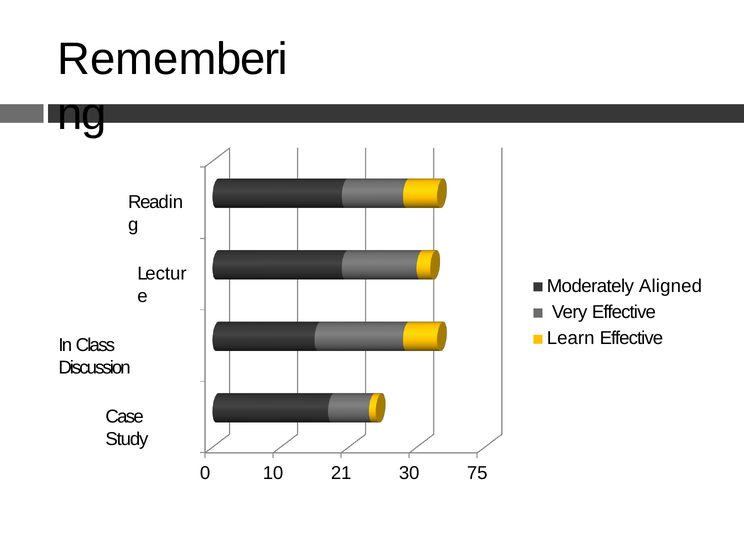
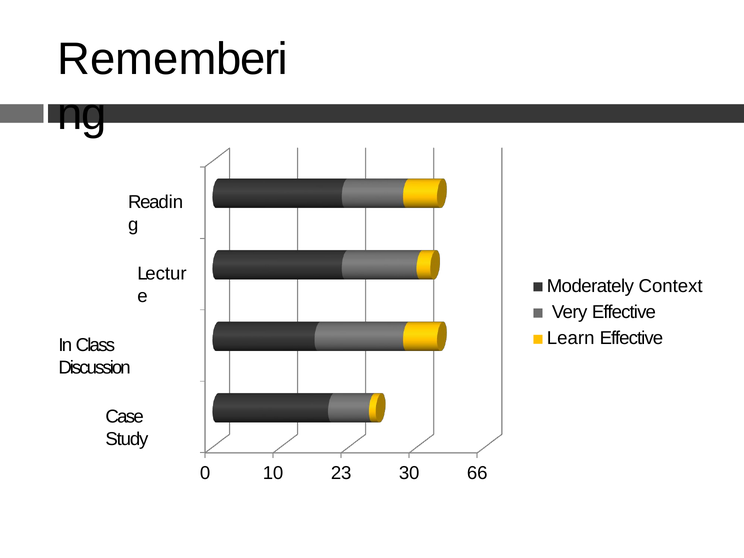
Aligned: Aligned -> Context (671, 286)
21: 21 -> 23 (341, 473)
75: 75 -> 66 (477, 473)
